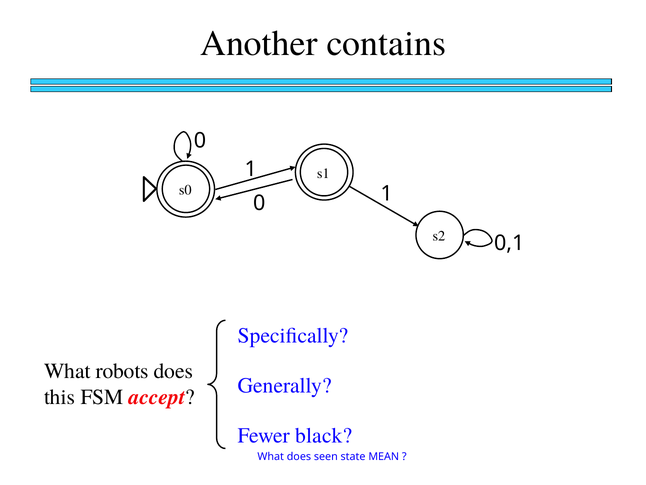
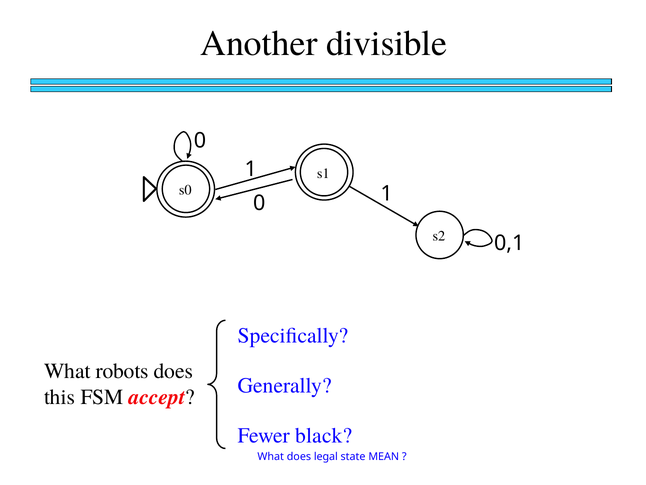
contains: contains -> divisible (387, 43)
seen: seen -> legal (326, 456)
